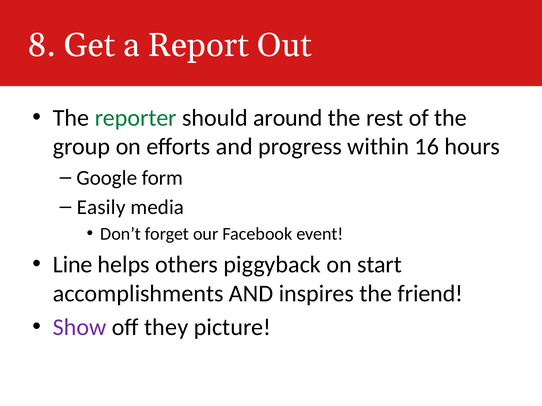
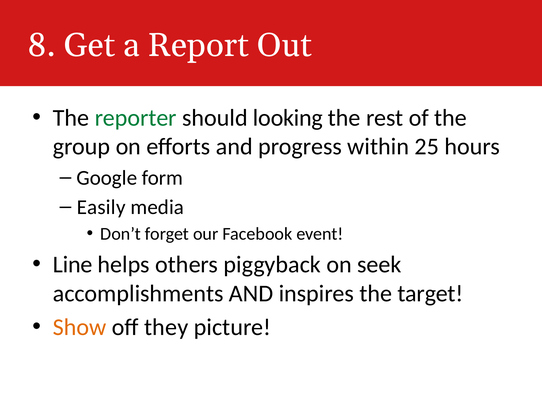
around: around -> looking (288, 118)
16: 16 -> 25 (427, 147)
start: start -> seek (379, 265)
friend: friend -> target (430, 294)
Show colour: purple -> orange (80, 328)
